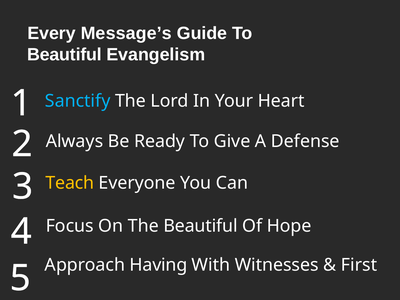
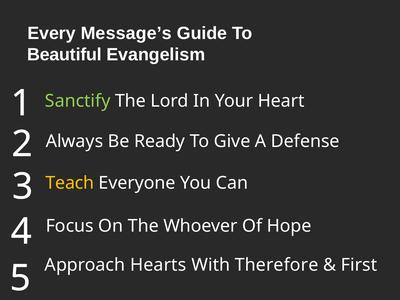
Sanctify colour: light blue -> light green (78, 101)
The Beautiful: Beautiful -> Whoever (200, 226)
Having: Having -> Hearts (158, 265)
Witnesses: Witnesses -> Therefore (277, 265)
